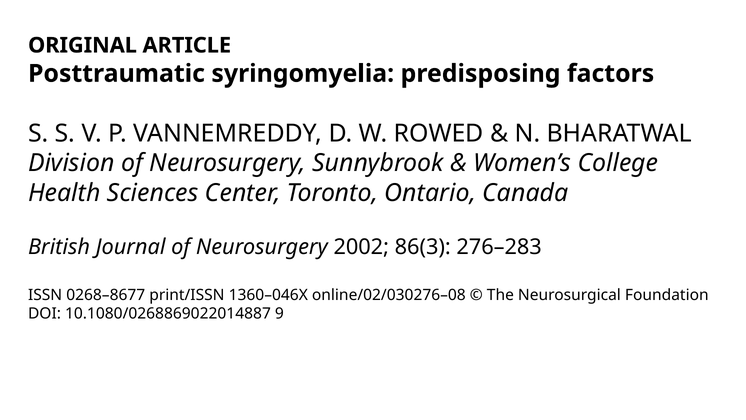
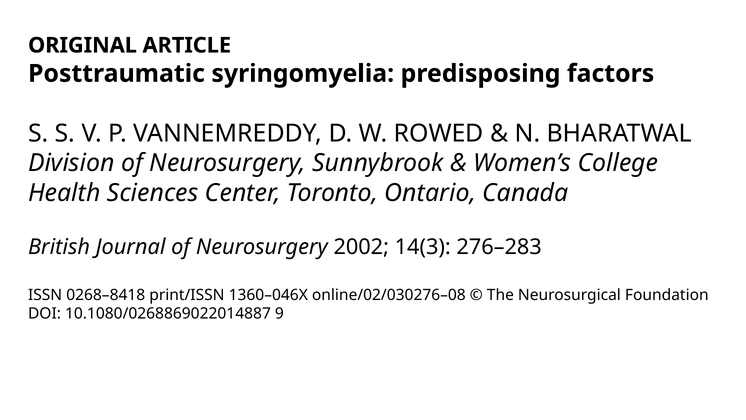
86(3: 86(3 -> 14(3 (423, 247)
0268–8677: 0268–8677 -> 0268–8418 (106, 295)
